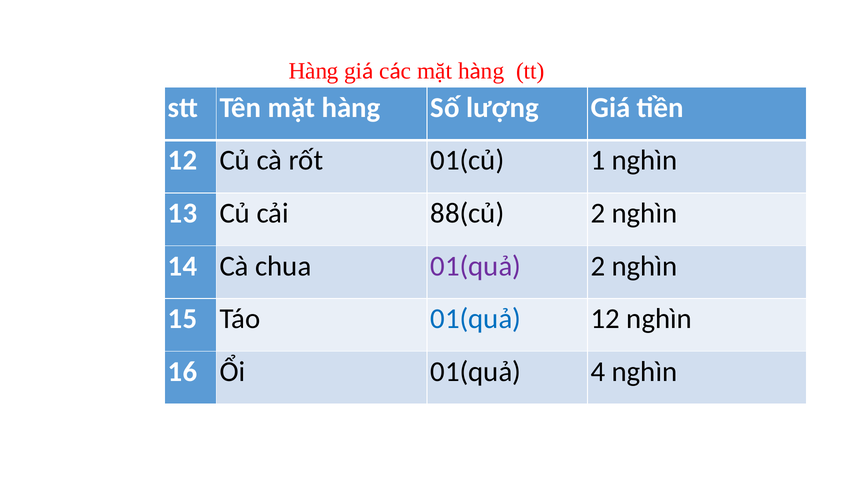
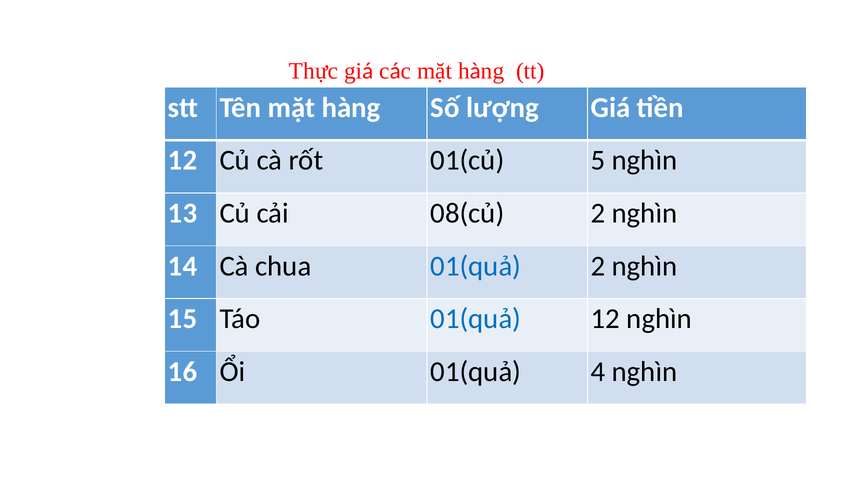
Hàng: Hàng -> Thực (314, 71)
1: 1 -> 5 (598, 160)
88(củ: 88(củ -> 08(củ (467, 213)
01(quả colour: purple -> blue (476, 266)
